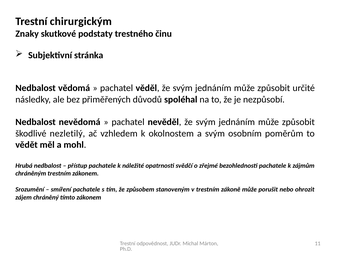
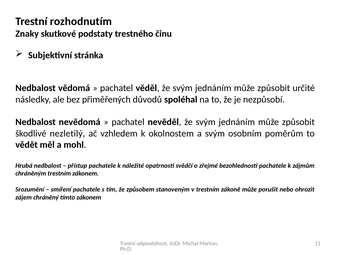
chirurgickým: chirurgickým -> rozhodnutím (81, 21)
